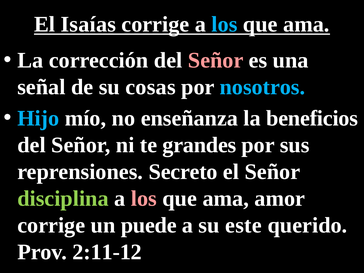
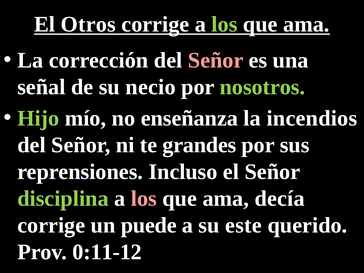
Isaías: Isaías -> Otros (88, 24)
los colour: light blue -> light green (224, 24)
cosas: cosas -> necio (151, 87)
nosotros colour: light blue -> light green (262, 87)
Hijo colour: light blue -> light green (38, 118)
beneficios: beneficios -> incendios (312, 118)
Secreto: Secreto -> Incluso (183, 172)
amor: amor -> decía (280, 198)
2:11-12: 2:11-12 -> 0:11-12 (107, 252)
